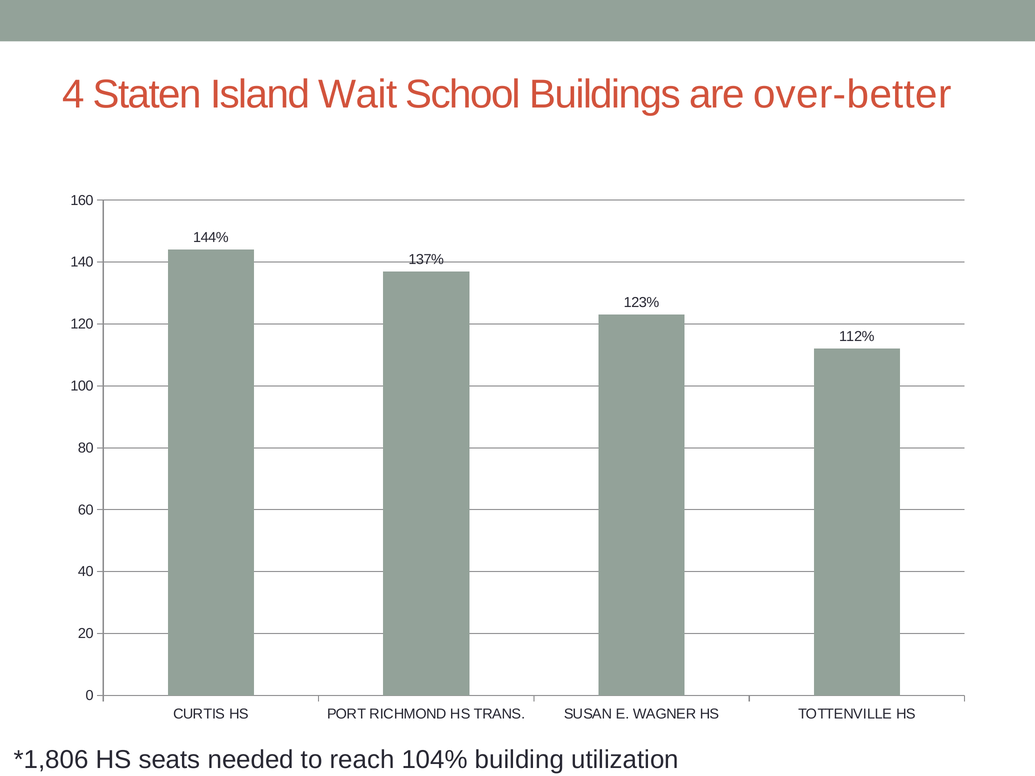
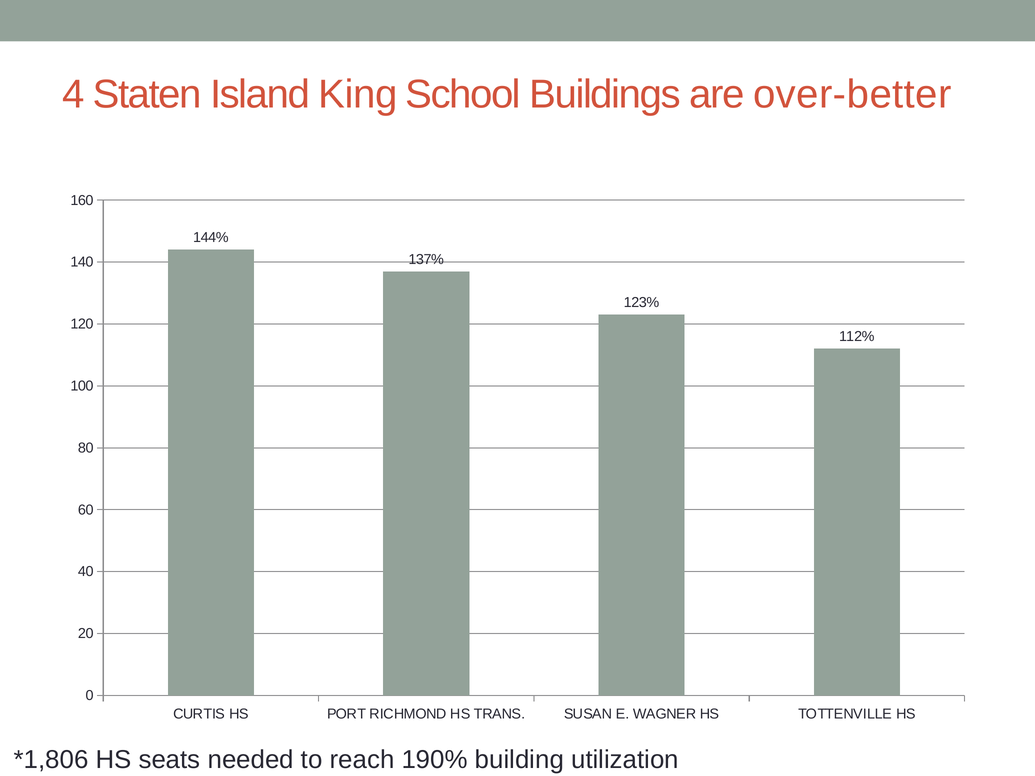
Wait: Wait -> King (358, 94)
104%: 104% -> 190% (435, 760)
